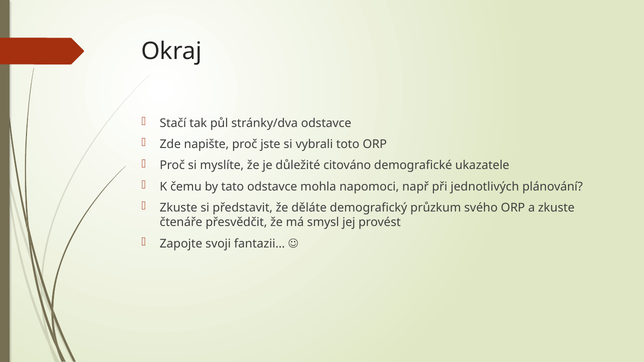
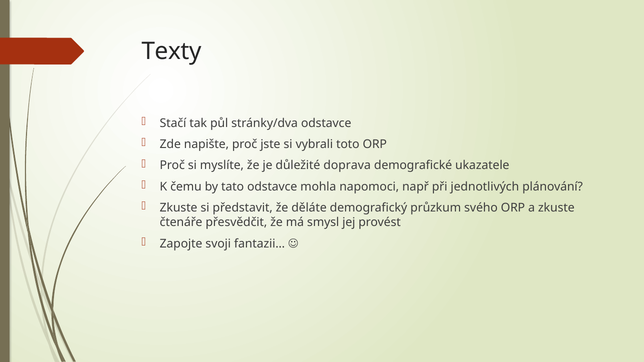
Okraj: Okraj -> Texty (172, 52)
citováno: citováno -> doprava (347, 166)
